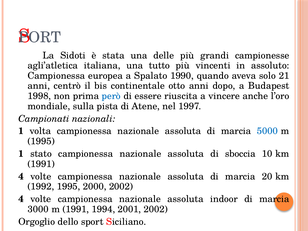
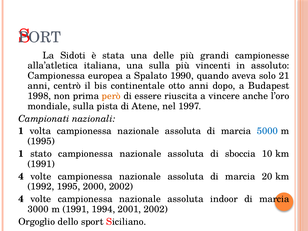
agli’atletica: agli’atletica -> alla’atletica (53, 66)
una tutto: tutto -> sulla (159, 66)
però colour: blue -> orange (111, 96)
